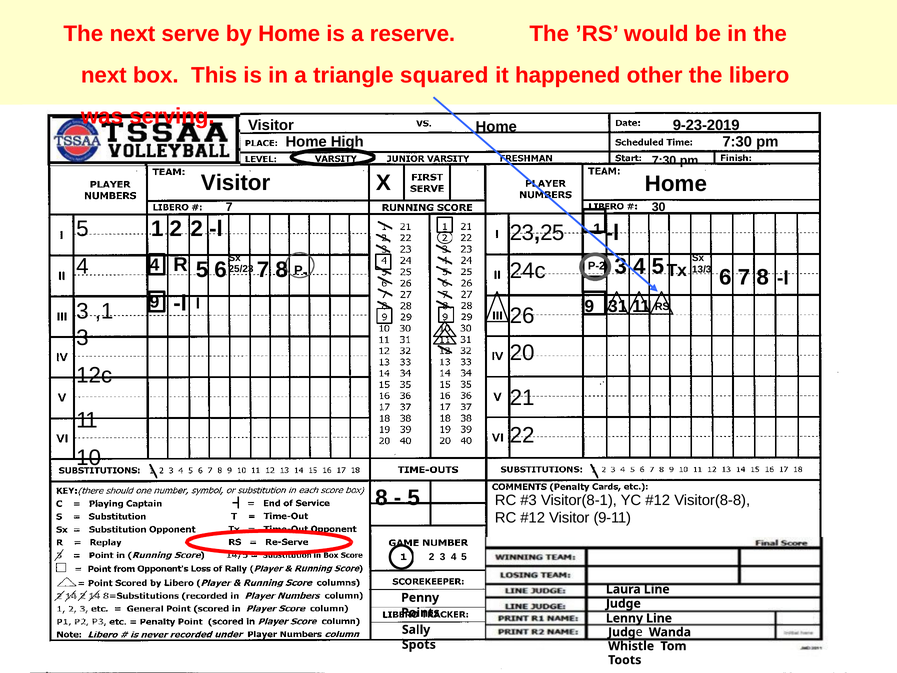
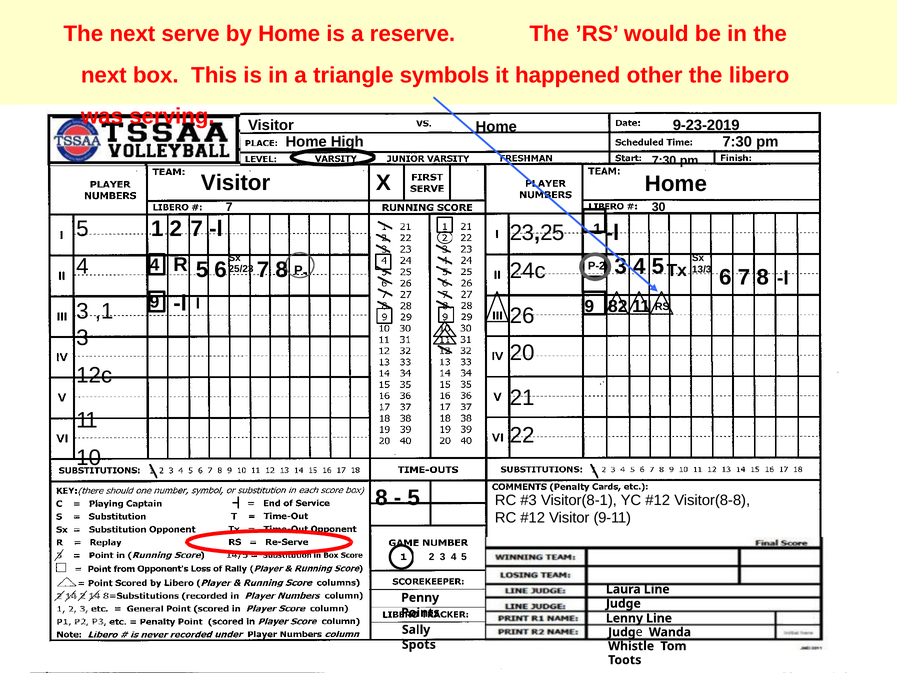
squared: squared -> symbols (444, 75)
2 2: 2 -> 7 (197, 229)
31: 31 -> 82 (618, 306)
